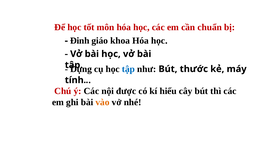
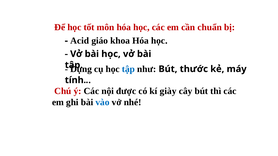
Đinh: Đinh -> Acid (80, 41)
hiểu: hiểu -> giày (168, 91)
vào colour: orange -> blue (102, 102)
